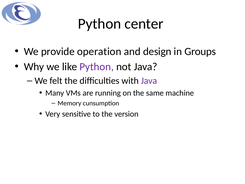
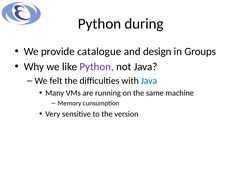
center: center -> during (144, 24)
operation: operation -> catalogue (99, 51)
Java colour: purple -> blue (149, 81)
